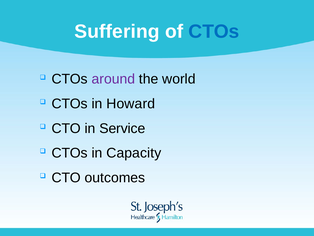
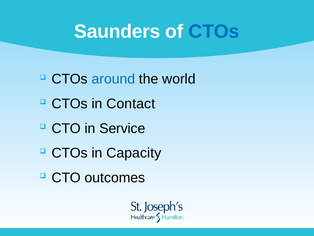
Suffering: Suffering -> Saunders (117, 31)
around colour: purple -> blue (113, 79)
Howard: Howard -> Contact (131, 104)
